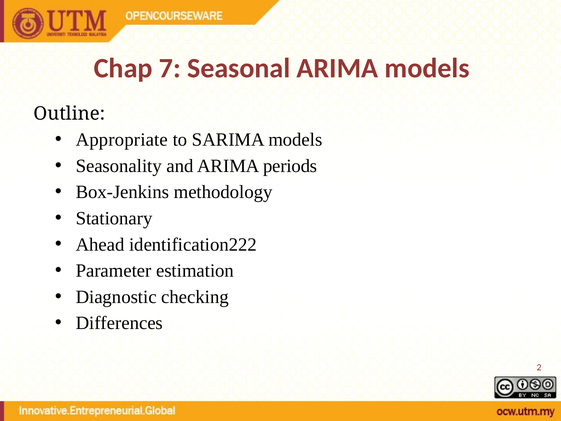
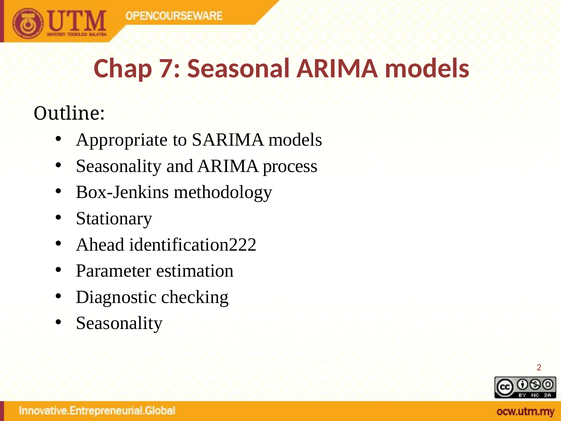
periods: periods -> process (290, 166)
Differences: Differences -> Seasonality (119, 323)
